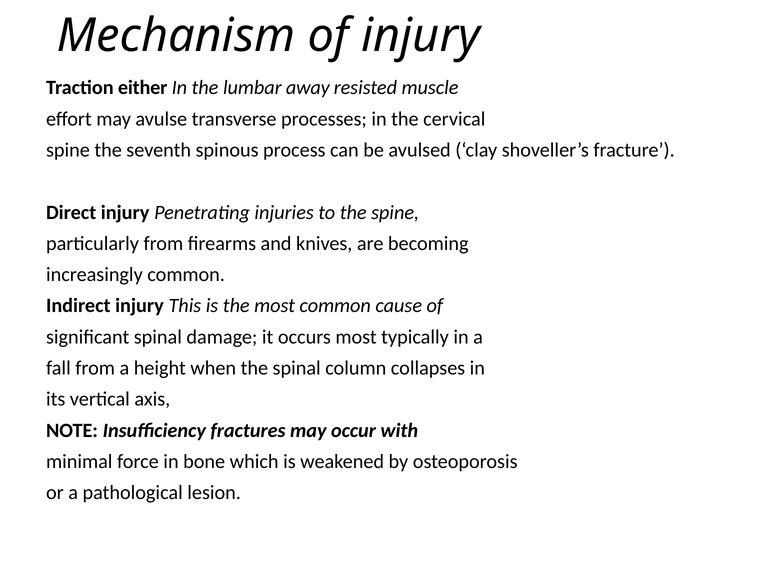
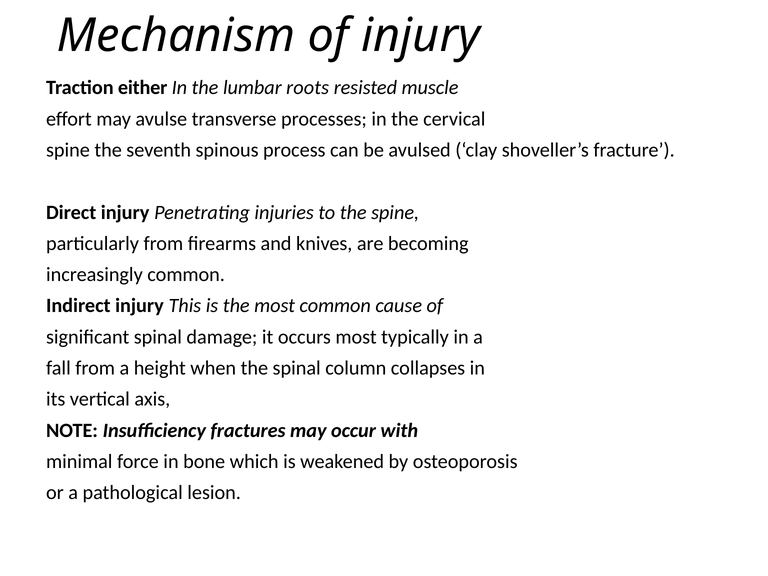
away: away -> roots (308, 88)
